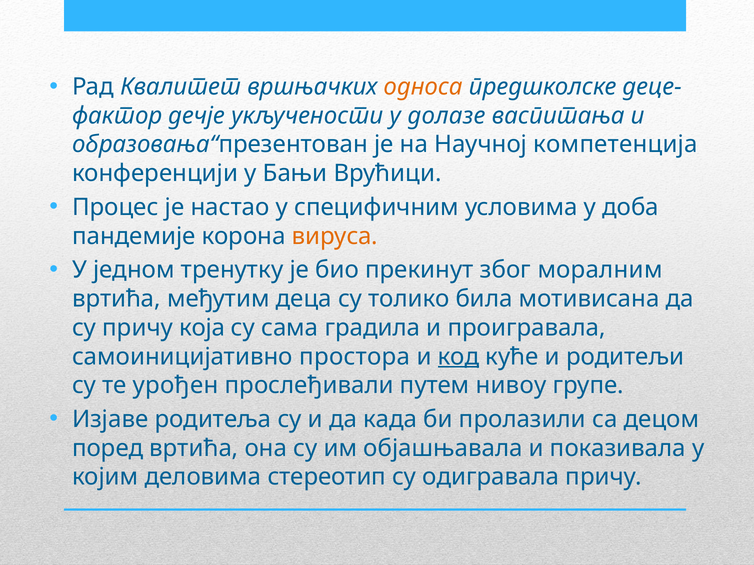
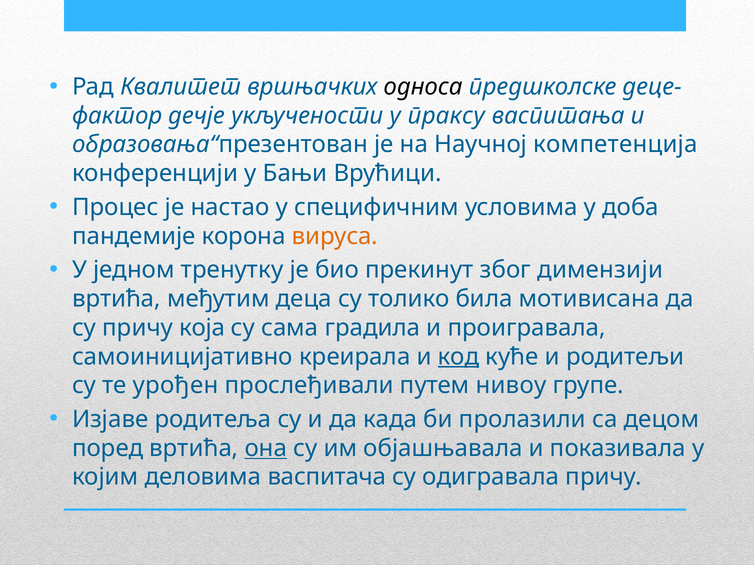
односа colour: orange -> black (423, 87)
долазе: долазе -> праксу (446, 116)
моралним: моралним -> димензији (600, 270)
простора: простора -> креирала (355, 357)
она underline: none -> present (266, 449)
стереотип: стереотип -> васпитача (327, 477)
